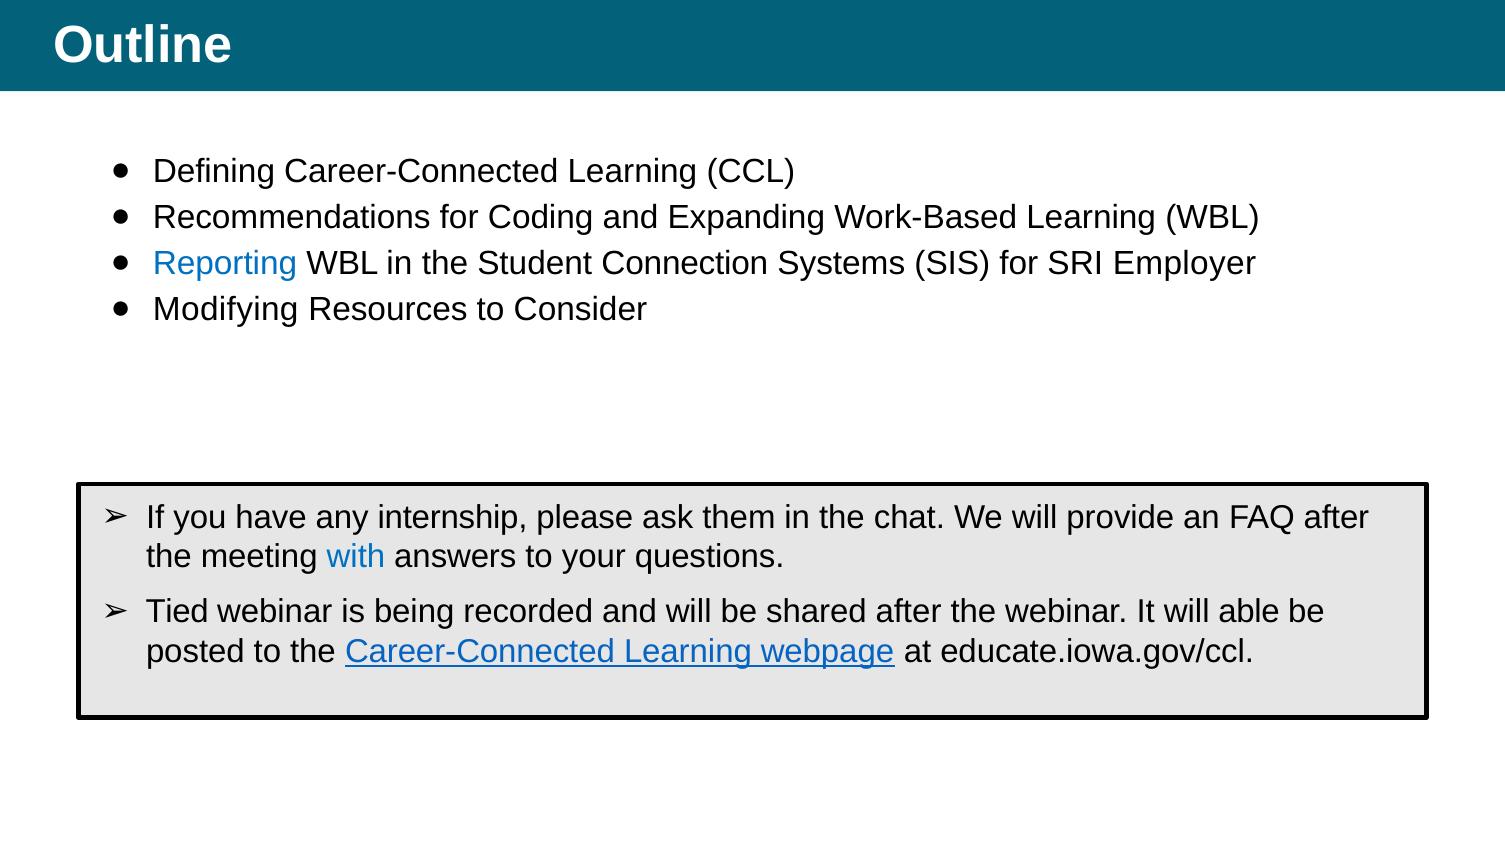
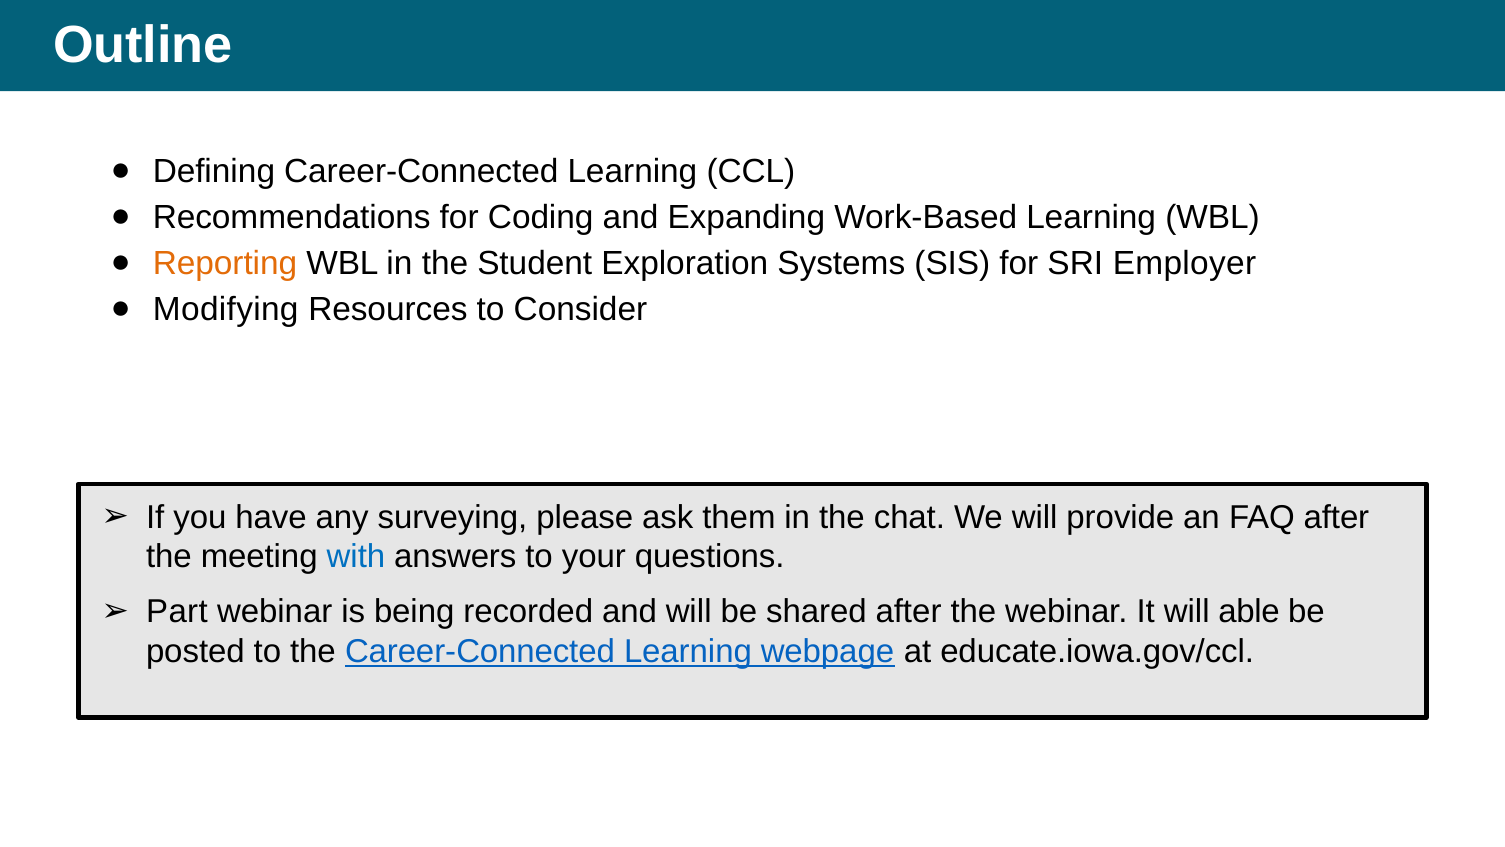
Reporting colour: blue -> orange (225, 263)
Connection: Connection -> Exploration (685, 263)
internship: internship -> surveying (452, 517)
Tied: Tied -> Part (177, 612)
